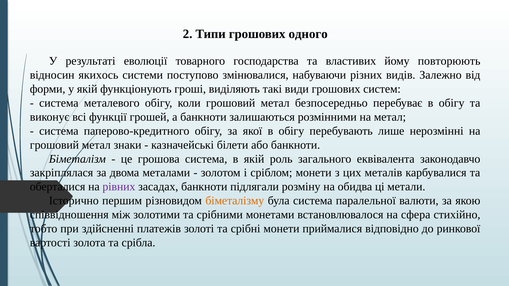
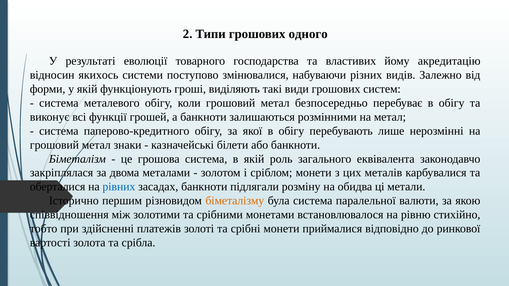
повторюють: повторюють -> акредитацію (449, 61)
рівних colour: purple -> blue (119, 187)
сфера: сфера -> рівню (416, 215)
